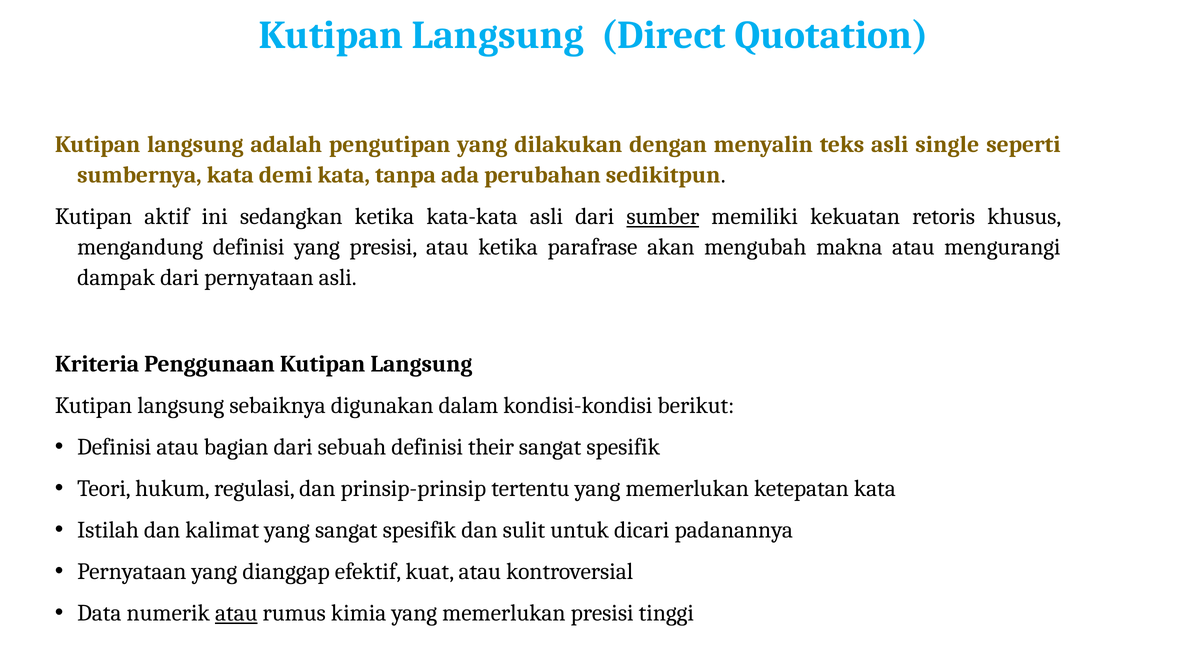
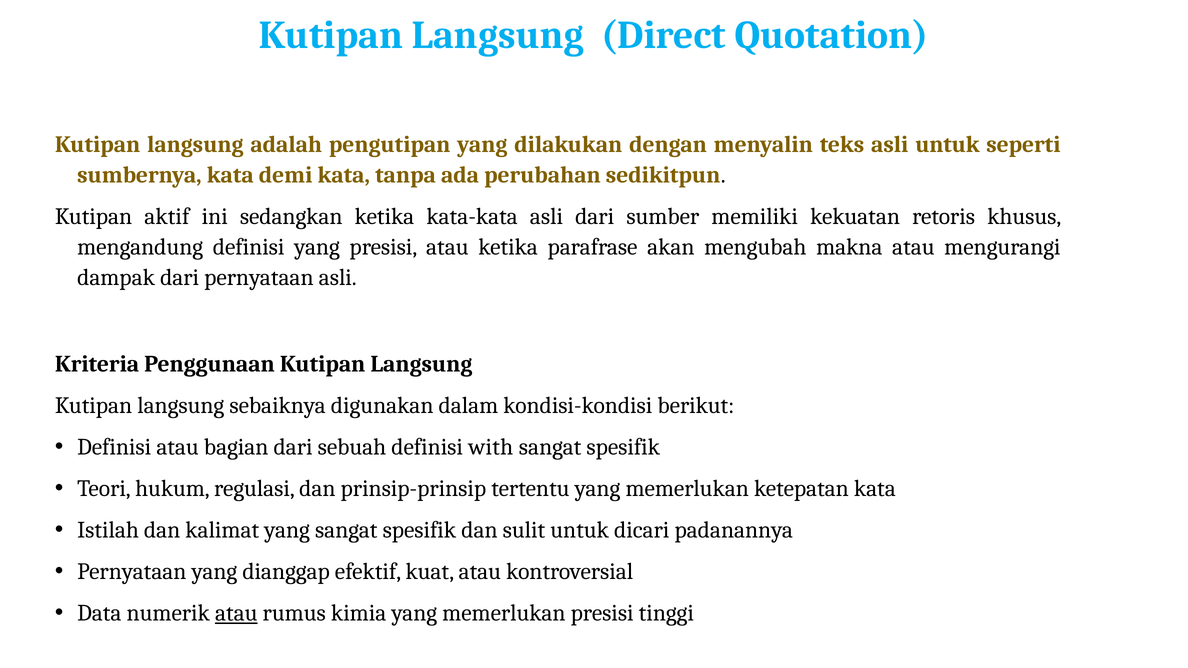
asli single: single -> untuk (947, 145)
sumber underline: present -> none (663, 217)
their: their -> with (491, 447)
